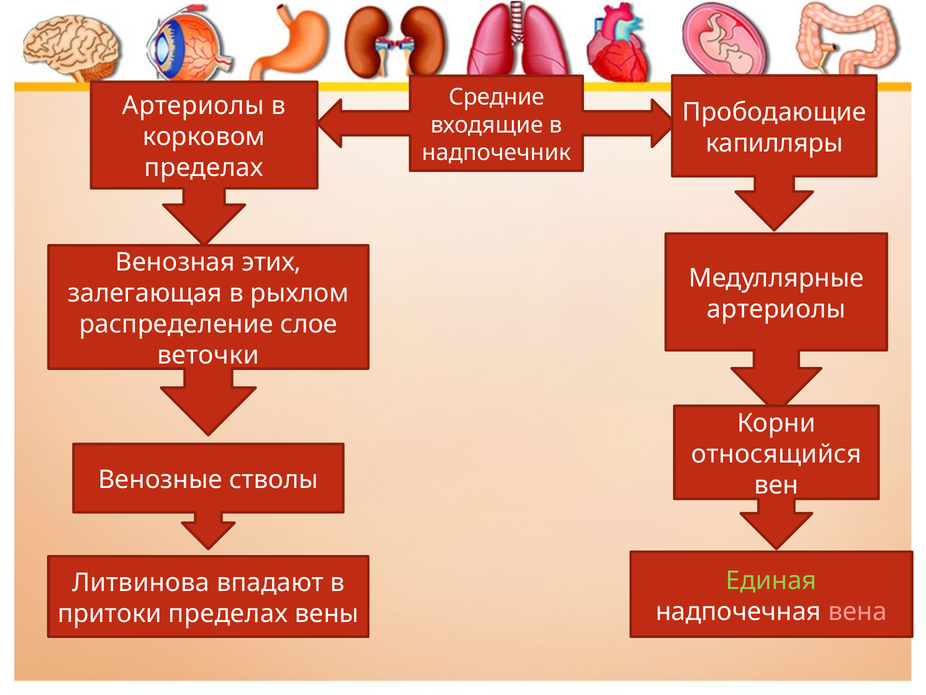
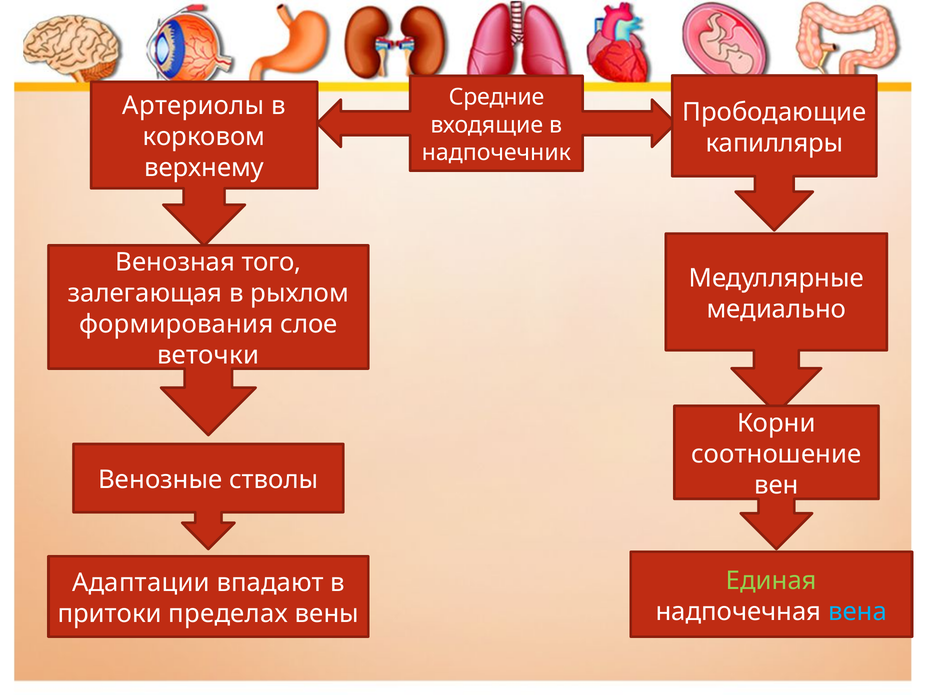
пределах: пределах -> верхнему (204, 168)
этих: этих -> того (272, 262)
артериолы: артериолы -> медиально (776, 309)
распределение: распределение -> формирования (176, 324)
относящийся: относящийся -> соотношение (776, 454)
Литвинова: Литвинова -> Адаптации (141, 582)
вена colour: pink -> light blue (857, 611)
